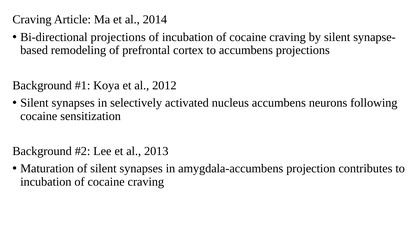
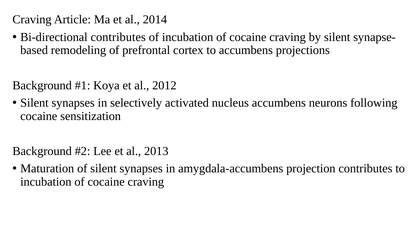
Bi-directional projections: projections -> contributes (118, 37)
